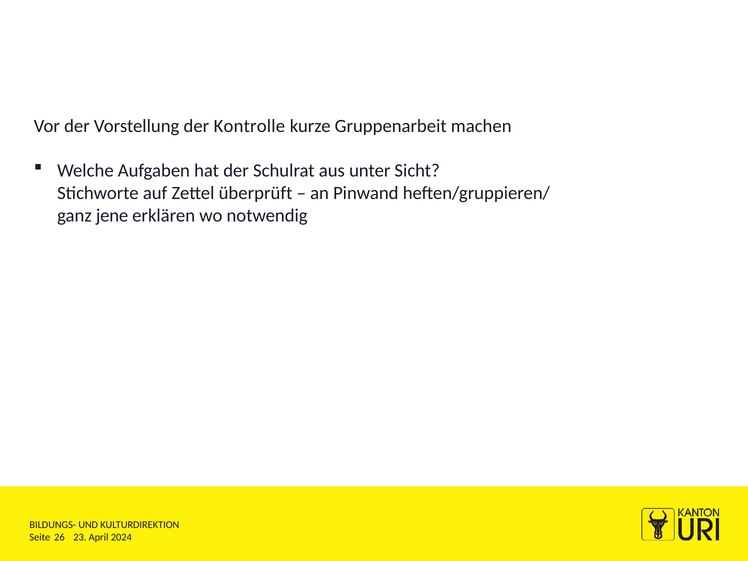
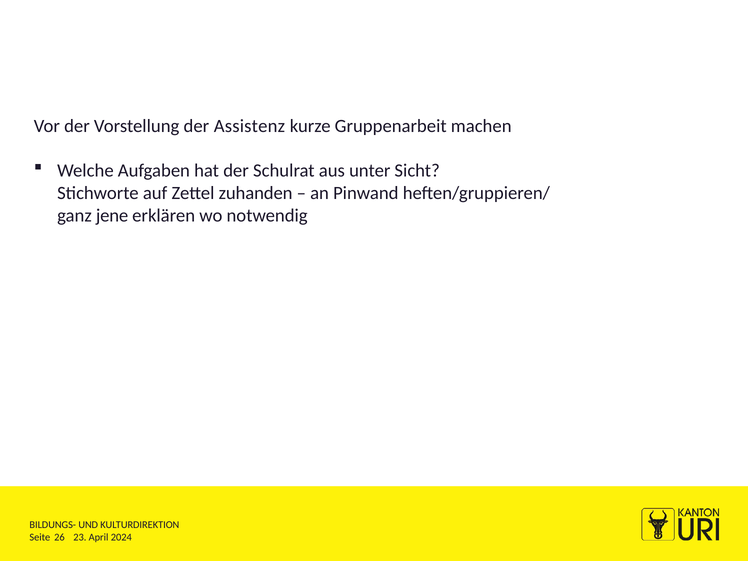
Kontrolle: Kontrolle -> Assistenz (249, 126)
überprüft: überprüft -> zuhanden (256, 193)
